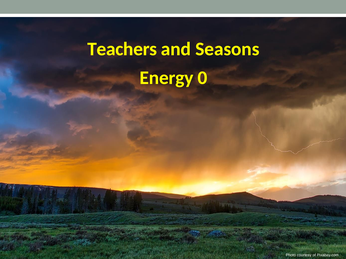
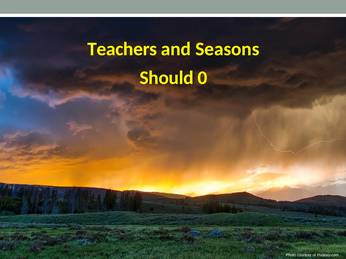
Energy: Energy -> Should (167, 78)
